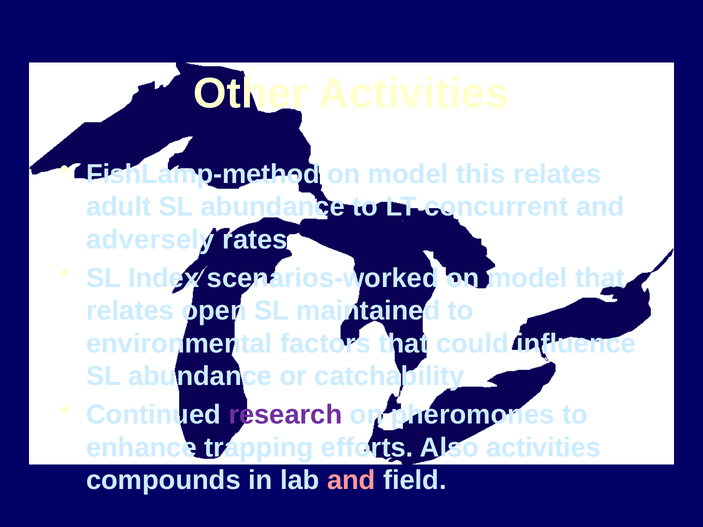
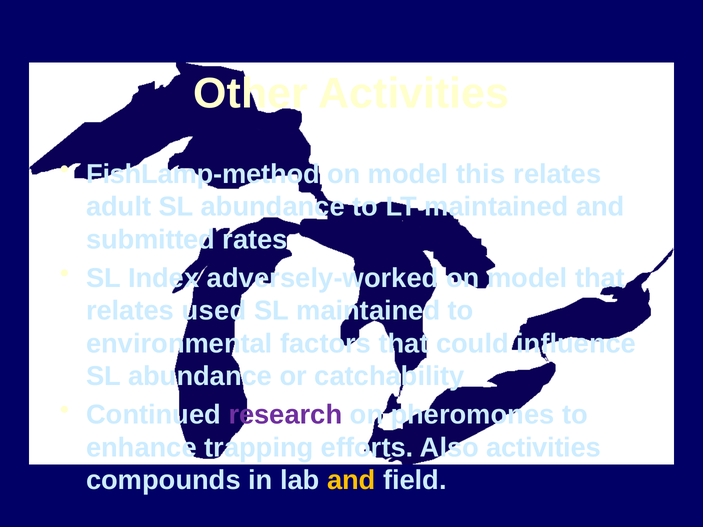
LT concurrent: concurrent -> maintained (496, 207)
adversely: adversely -> submitted (151, 240)
scenarios-worked: scenarios-worked -> adversely-worked (323, 278)
open: open -> used (214, 311)
and colour: pink -> yellow (351, 481)
